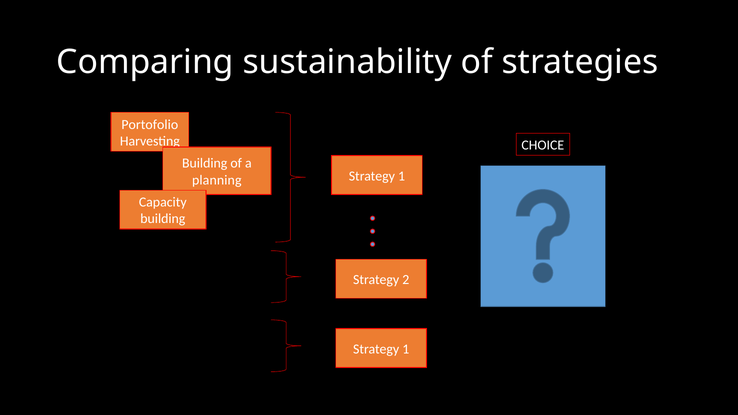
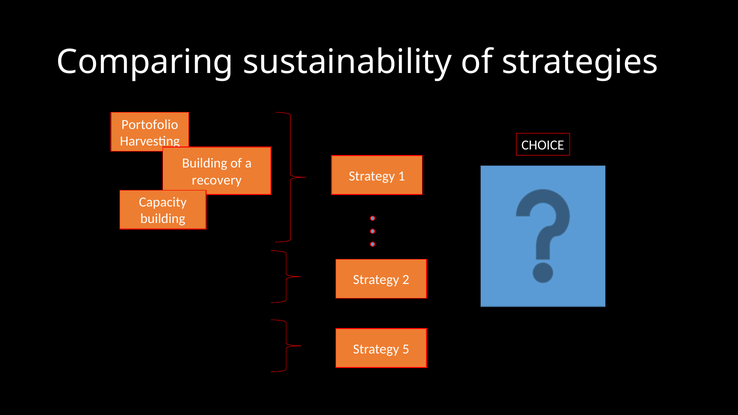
planning: planning -> recovery (217, 180)
1: 1 -> 5 (406, 349)
